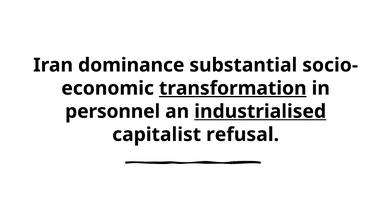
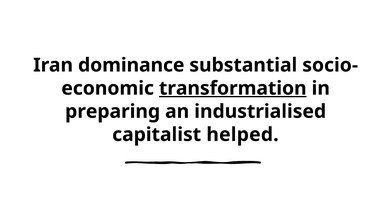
personnel: personnel -> preparing (113, 112)
industrialised underline: present -> none (260, 112)
refusal: refusal -> helped (242, 135)
